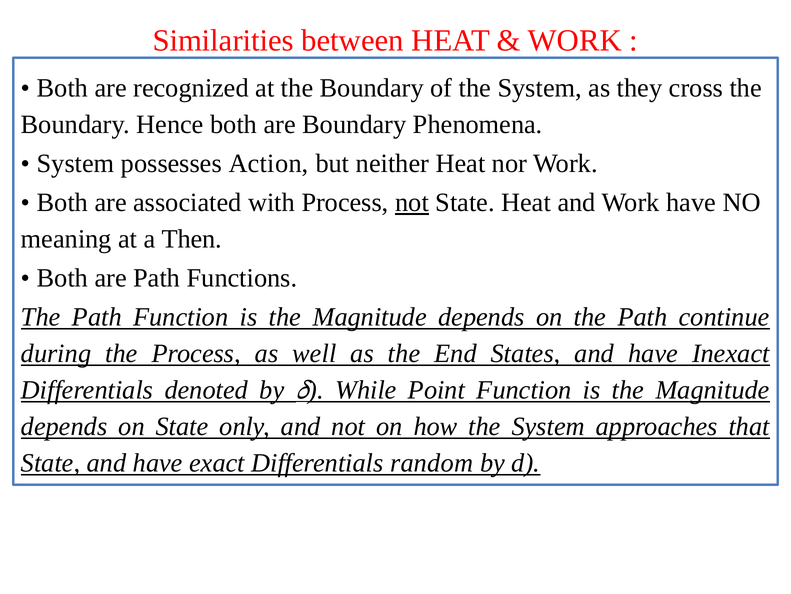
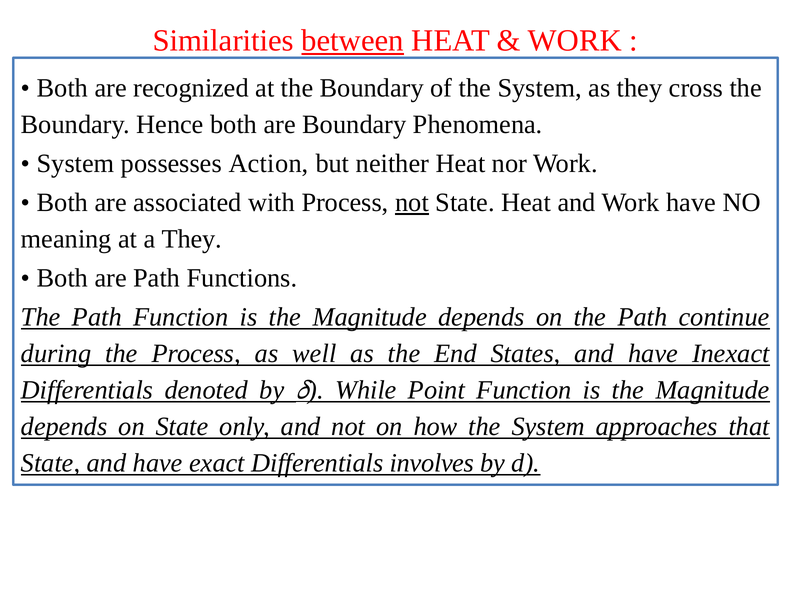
between underline: none -> present (353, 41)
a Then: Then -> They (192, 239)
random: random -> involves (432, 462)
